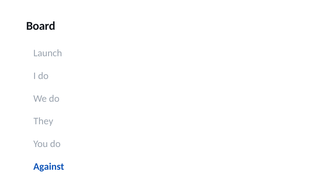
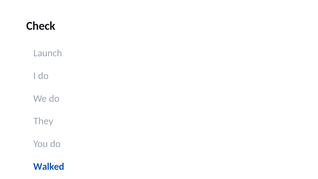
Board: Board -> Check (41, 26)
Against: Against -> Walked (49, 166)
